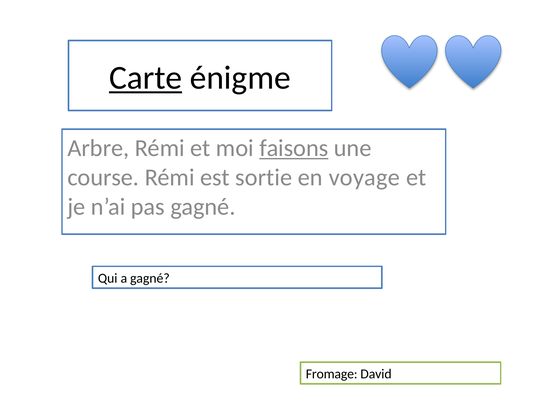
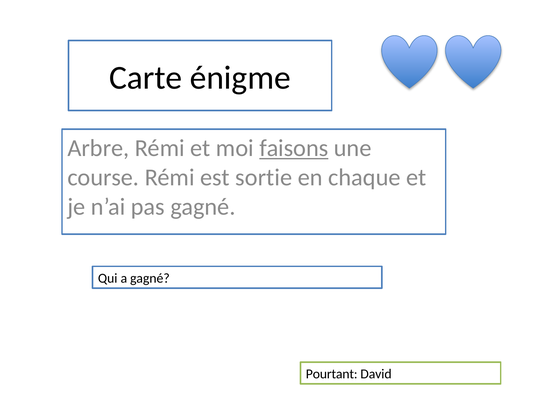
Carte underline: present -> none (146, 78)
voyage: voyage -> chaque (364, 177)
Fromage: Fromage -> Pourtant (332, 374)
